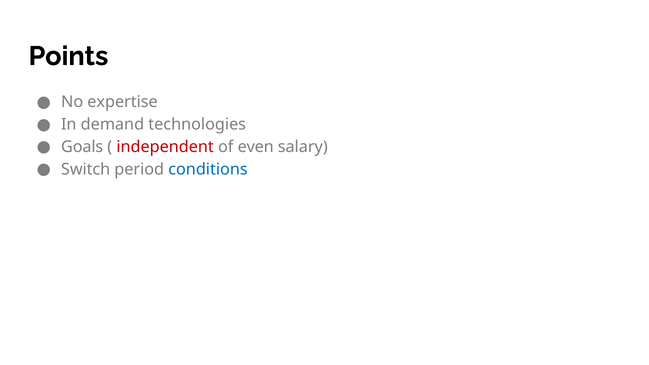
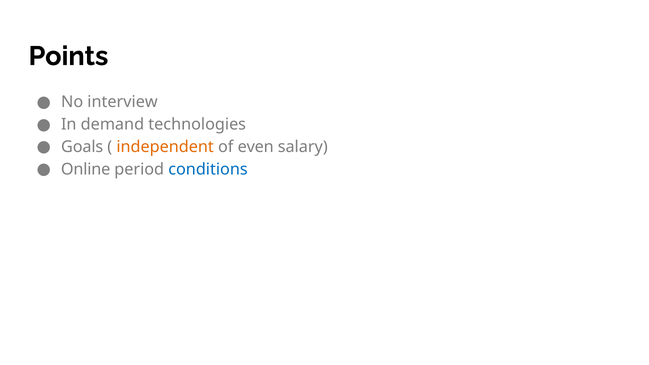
expertise: expertise -> interview (123, 102)
independent colour: red -> orange (165, 147)
Switch: Switch -> Online (86, 169)
